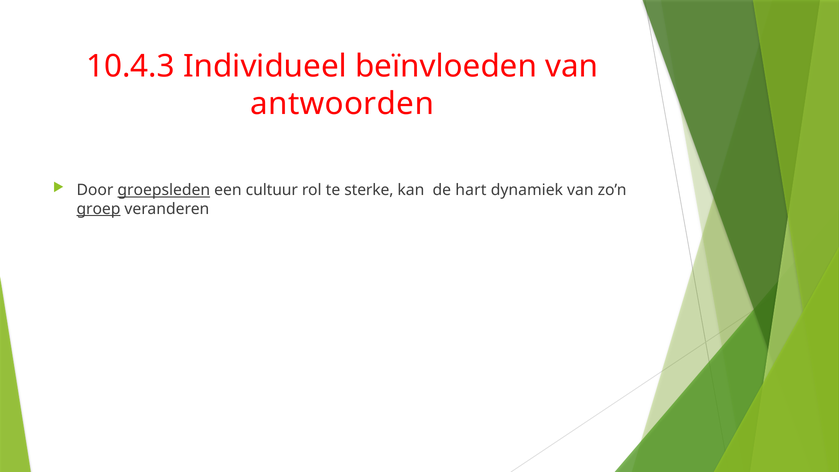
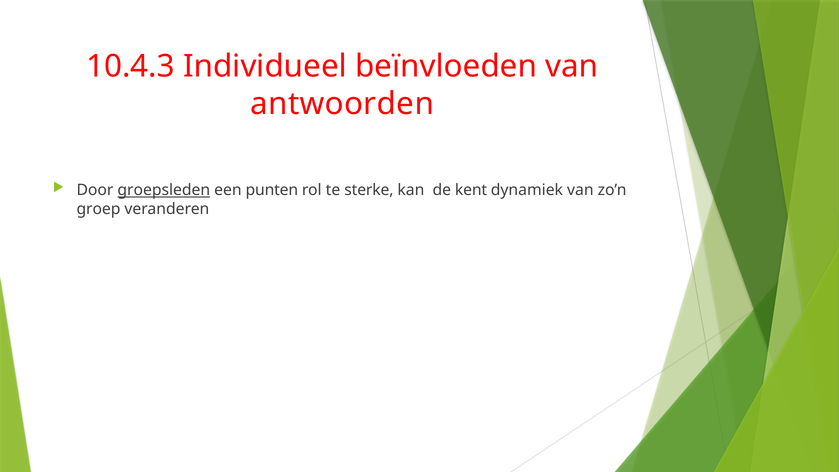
cultuur: cultuur -> punten (272, 190)
hart: hart -> kent (471, 190)
groep underline: present -> none (98, 209)
